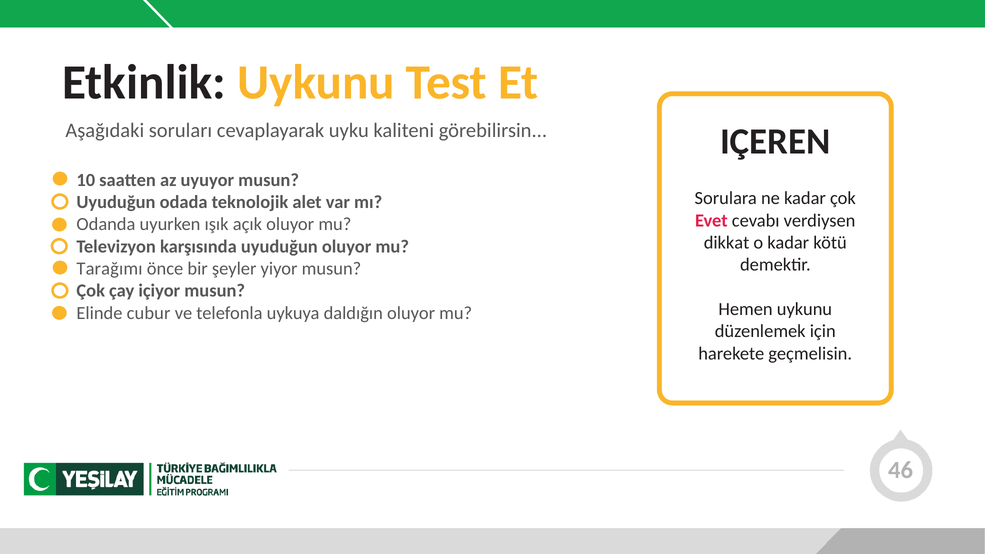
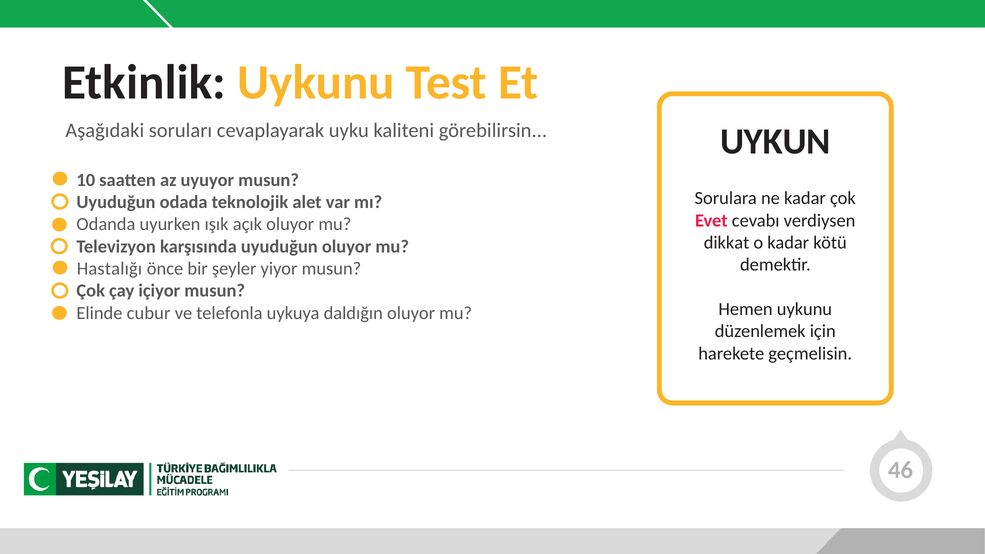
IÇEREN: IÇEREN -> UYKUN (775, 141)
Tarağımı: Tarağımı -> Hastalığı (109, 269)
